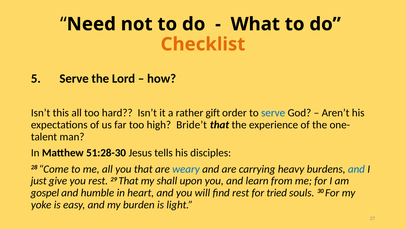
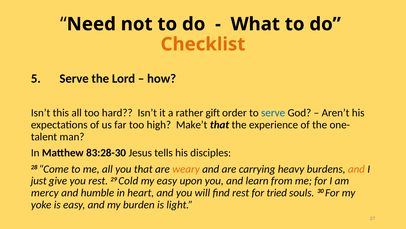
Bride’t: Bride’t -> Make’t (192, 125)
51:28-30: 51:28-30 -> 83:28-30 (106, 153)
weary colour: blue -> orange (186, 169)
and colour: blue -> orange (356, 169)
29 That: That -> Cold (128, 180)
my shall: shall -> easy (167, 180)
gospel: gospel -> mercy (45, 192)
